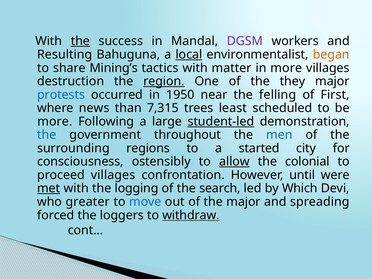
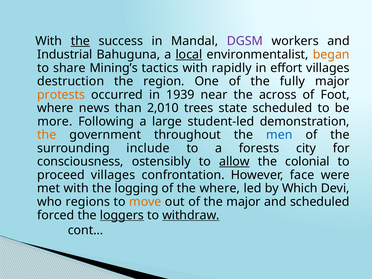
Resulting: Resulting -> Industrial (65, 55)
matter: matter -> rapidly (232, 68)
in more: more -> effort (286, 68)
region underline: present -> none (164, 81)
they: they -> fully (292, 81)
protests colour: blue -> orange (61, 95)
1950: 1950 -> 1939 (180, 95)
felling: felling -> across (278, 95)
First: First -> Foot (335, 95)
7,315: 7,315 -> 2,010 (163, 108)
least: least -> state (233, 108)
student-led underline: present -> none (221, 121)
the colour: blue -> orange (47, 135)
regions: regions -> include (148, 148)
started: started -> forests (259, 148)
until: until -> face (302, 175)
met underline: present -> none (49, 188)
the search: search -> where (220, 188)
greater: greater -> regions (88, 202)
move colour: blue -> orange (145, 202)
and spreading: spreading -> scheduled (320, 202)
loggers underline: none -> present (122, 215)
